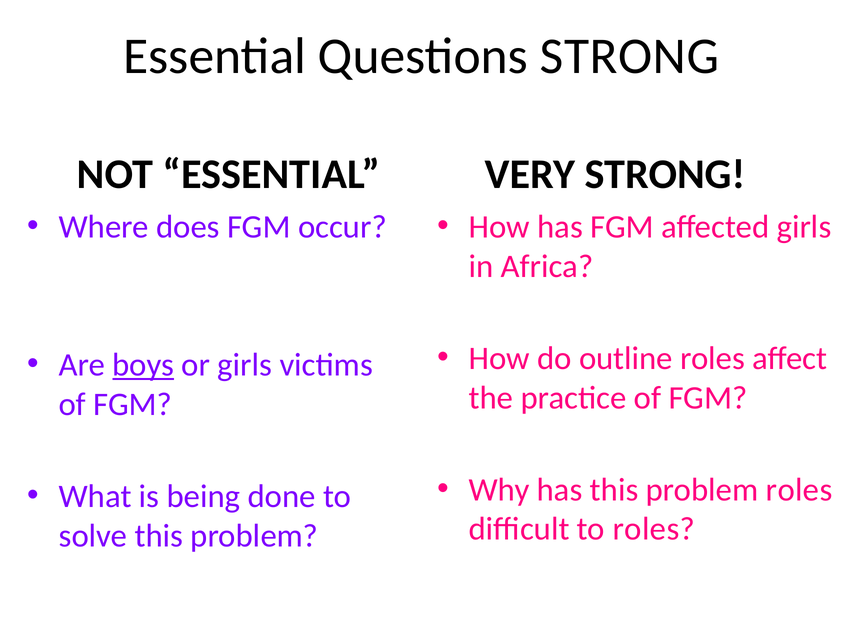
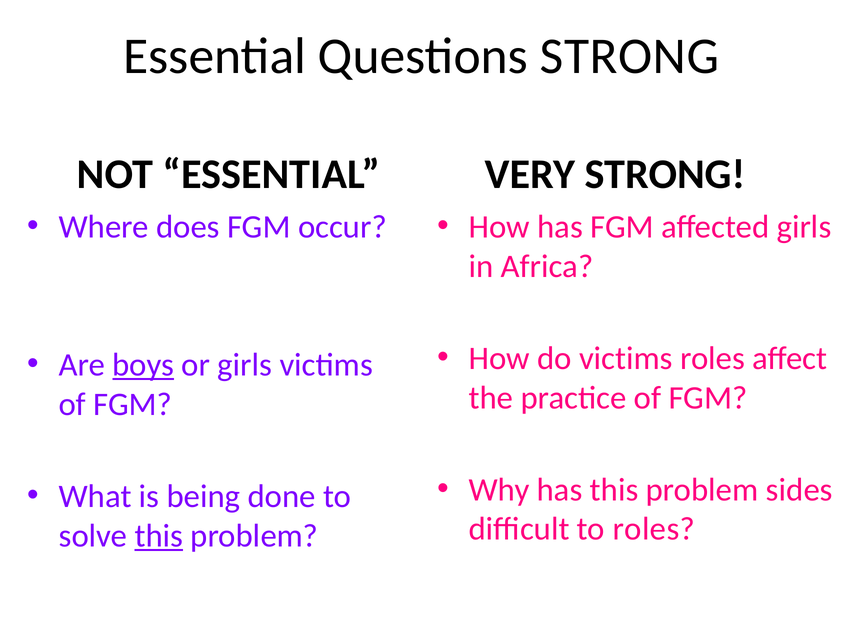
do outline: outline -> victims (626, 358)
problem roles: roles -> sides (799, 490)
this underline: none -> present (159, 536)
